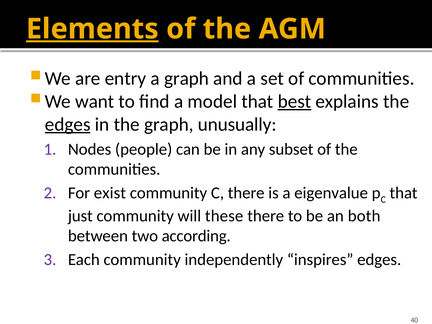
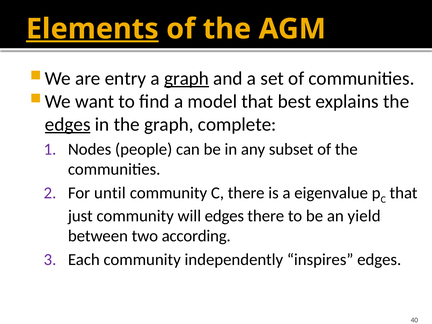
graph underline: none -> present (187, 78)
best underline: present -> none (295, 101)
unusually: unusually -> complete (237, 124)
exist: exist -> until (110, 193)
will these: these -> edges (224, 216)
both: both -> yield (364, 216)
